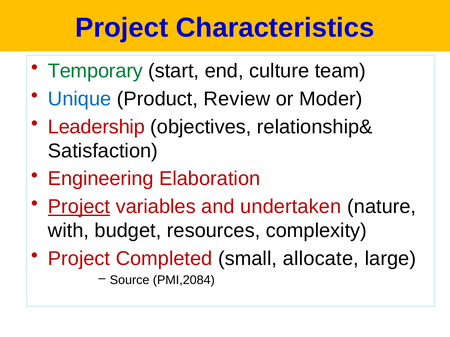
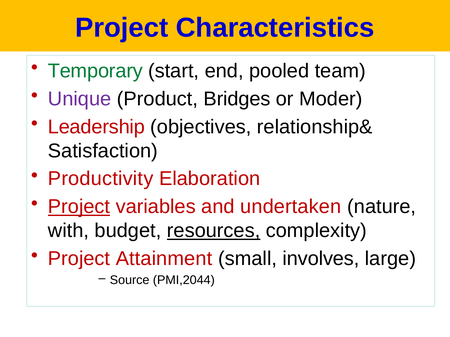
culture: culture -> pooled (279, 71)
Unique colour: blue -> purple (80, 99)
Review: Review -> Bridges (237, 99)
Engineering: Engineering -> Productivity (101, 179)
resources underline: none -> present (214, 231)
Completed: Completed -> Attainment (164, 259)
allocate: allocate -> involves (321, 259)
PMI,2084: PMI,2084 -> PMI,2044 (184, 281)
